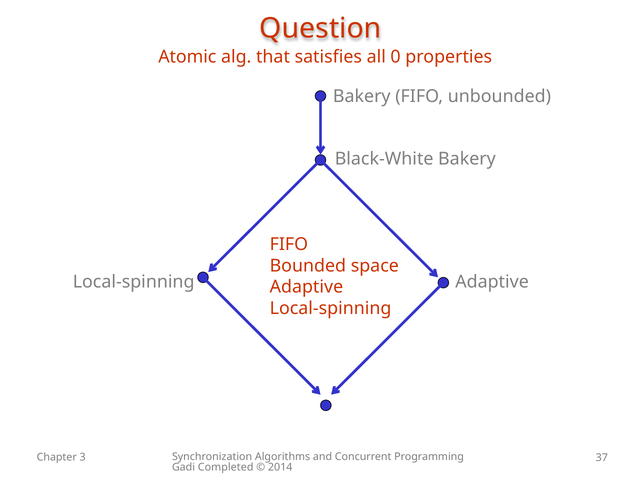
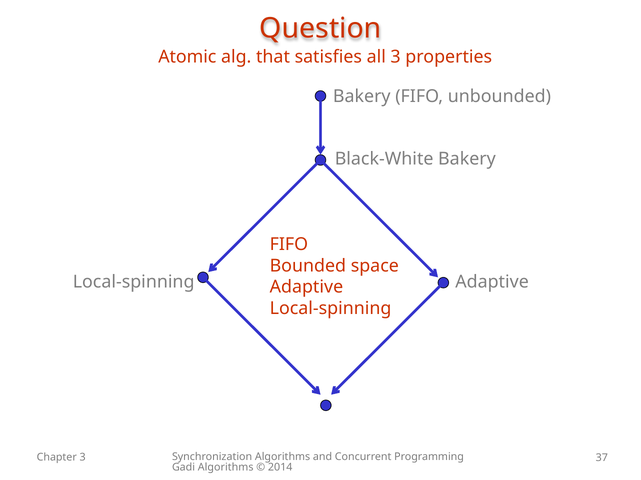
all 0: 0 -> 3 (396, 57)
Gadi Completed: Completed -> Algorithms (226, 468)
